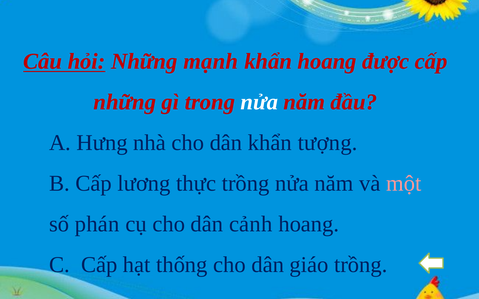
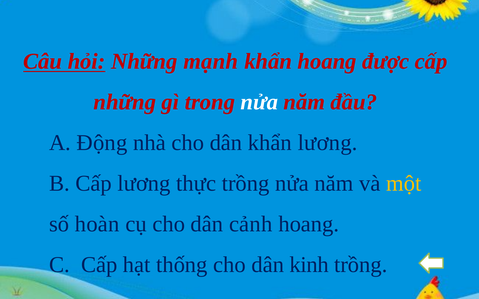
Hưng: Hưng -> Động (102, 143)
khẩn tượng: tượng -> lương (328, 143)
một colour: pink -> yellow (404, 184)
phán: phán -> hoàn (97, 224)
giáo: giáo -> kinh (309, 265)
